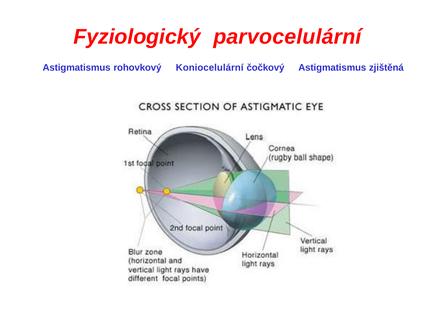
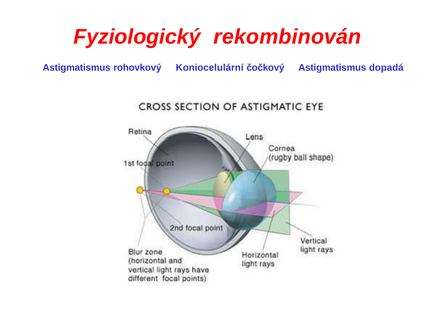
parvocelulární: parvocelulární -> rekombinován (287, 37)
zjištěná: zjištěná -> dopadá (386, 68)
